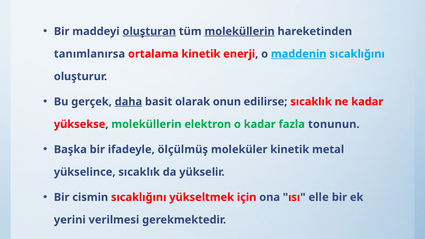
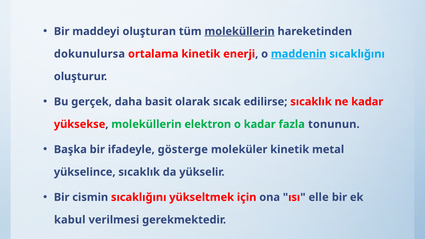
oluşturan underline: present -> none (149, 31)
tanımlanırsa: tanımlanırsa -> dokunulursa (89, 54)
daha underline: present -> none (128, 102)
onun: onun -> sıcak (227, 102)
ölçülmüş: ölçülmüş -> gösterge (183, 150)
yerini: yerini -> kabul (70, 220)
